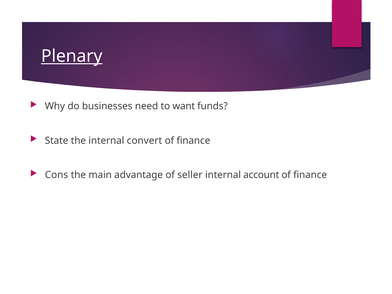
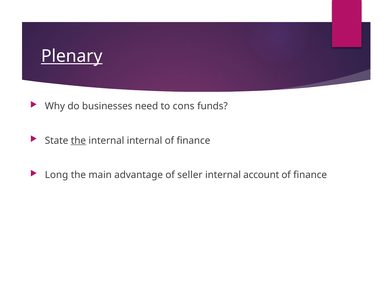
want: want -> cons (184, 106)
the underline: none -> present (78, 141)
internal convert: convert -> internal (145, 141)
Cons: Cons -> Long (57, 175)
